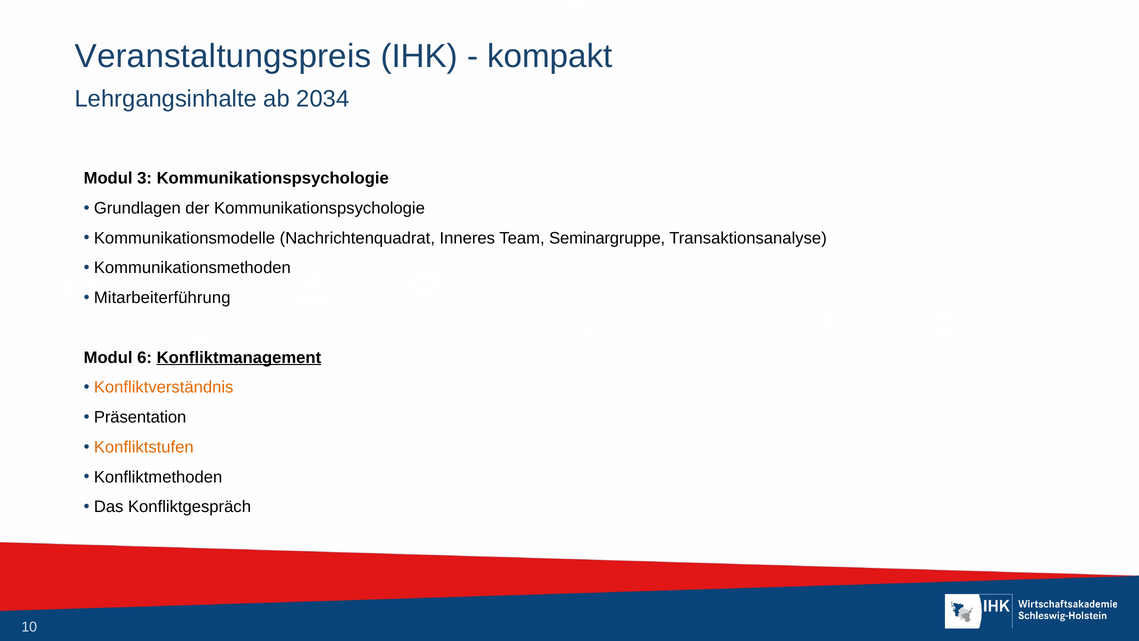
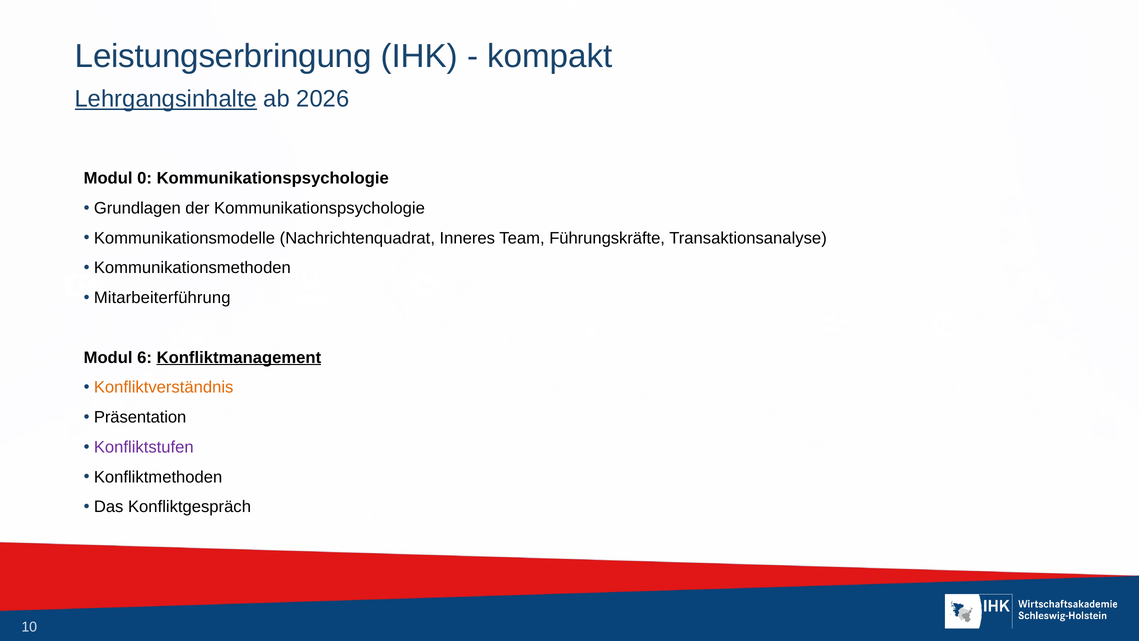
Veranstaltungspreis: Veranstaltungspreis -> Leistungserbringung (223, 56)
Lehrgangsinhalte underline: none -> present (166, 99)
2034: 2034 -> 2026 (323, 99)
3: 3 -> 0 (145, 178)
Seminargruppe: Seminargruppe -> Führungskräfte (607, 238)
Konfliktstufen colour: orange -> purple (144, 447)
